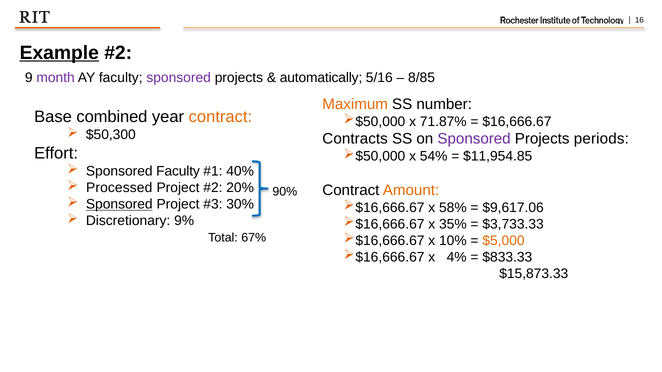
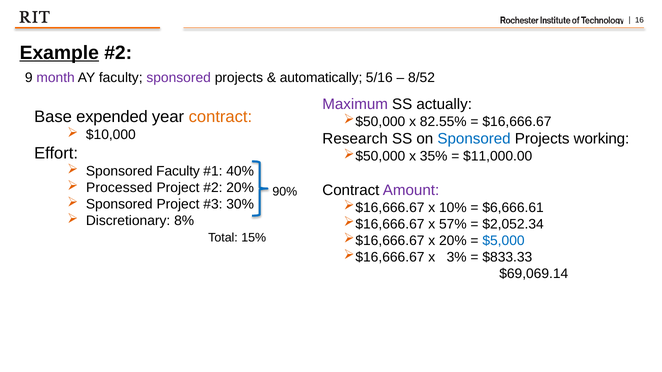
8/85: 8/85 -> 8/52 (422, 78)
Maximum colour: orange -> purple (355, 104)
number: number -> actually (444, 104)
combined: combined -> expended (112, 117)
71.87%: 71.87% -> 82.55% (443, 122)
$50,300: $50,300 -> $10,000 (111, 135)
Contracts: Contracts -> Research (355, 139)
Sponsored colour: purple -> blue (474, 139)
periods: periods -> working (601, 139)
54%: 54% -> 35% (434, 156)
$11,954.85: $11,954.85 -> $11,000.00 (498, 156)
Amount colour: orange -> purple (411, 190)
Sponsored underline: present -> none (119, 204)
58%: 58% -> 10% (453, 208)
$9,617.06: $9,617.06 -> $6,666.61 (513, 208)
9%: 9% -> 8% (184, 221)
35%: 35% -> 57% (453, 224)
$3,733.33: $3,733.33 -> $2,052.34 (513, 224)
67%: 67% -> 15% (254, 238)
x 10%: 10% -> 20% (453, 241)
$5,000 colour: orange -> blue (503, 241)
4%: 4% -> 3% (457, 257)
$15,873.33: $15,873.33 -> $69,069.14 (534, 274)
